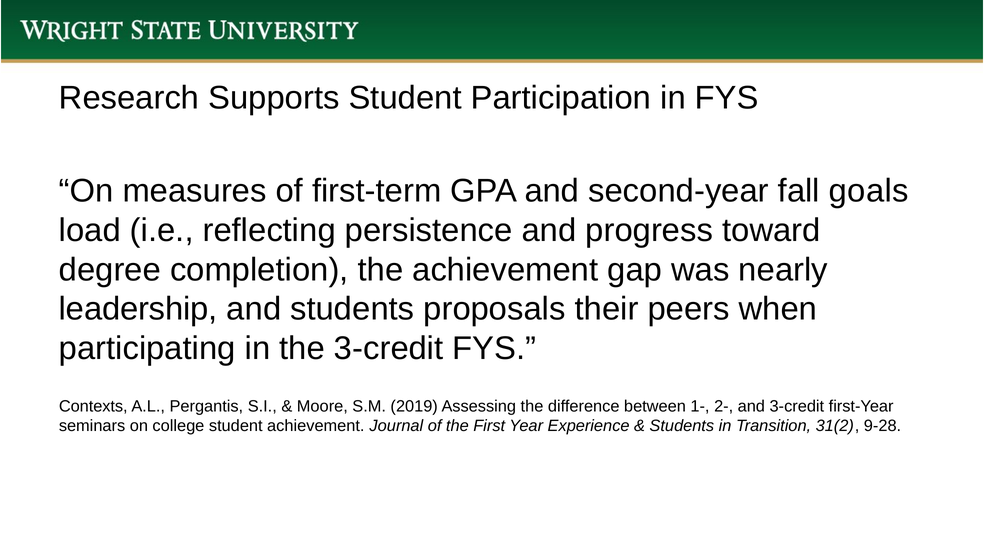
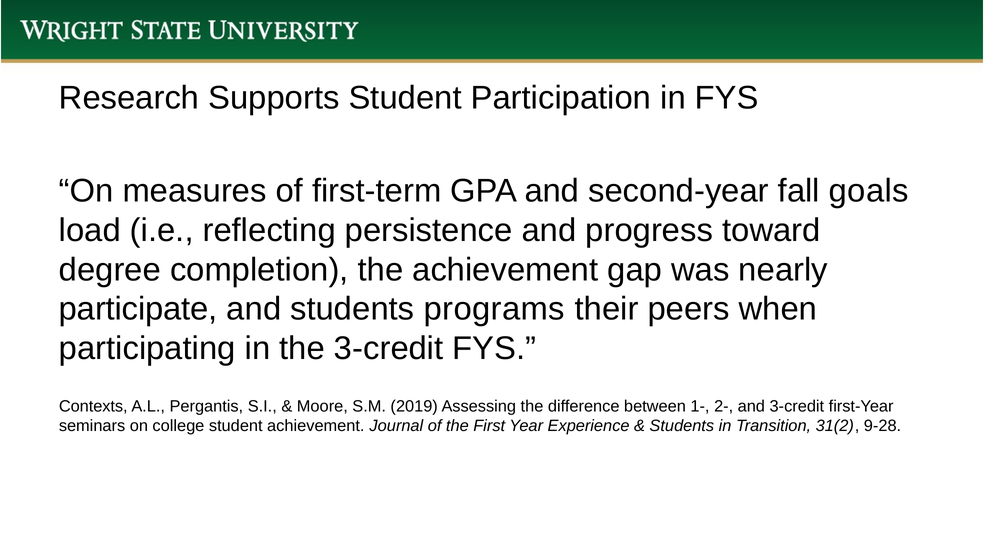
leadership: leadership -> participate (138, 309)
proposals: proposals -> programs (494, 309)
